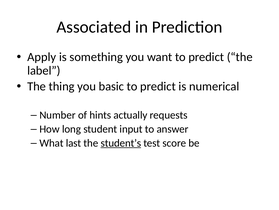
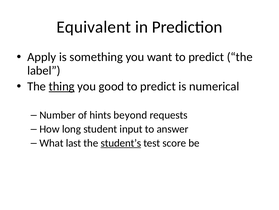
Associated: Associated -> Equivalent (94, 27)
thing underline: none -> present (62, 86)
basic: basic -> good (111, 86)
actually: actually -> beyond (130, 115)
